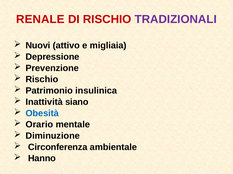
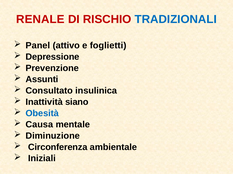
TRADIZIONALI colour: purple -> blue (176, 19)
Nuovi: Nuovi -> Panel (38, 46)
migliaia: migliaia -> foglietti (108, 46)
Rischio: Rischio -> Assunti (42, 80)
Patrimonio: Patrimonio -> Consultato (49, 91)
Orario: Orario -> Causa (39, 125)
Hanno: Hanno -> Iniziali (42, 159)
